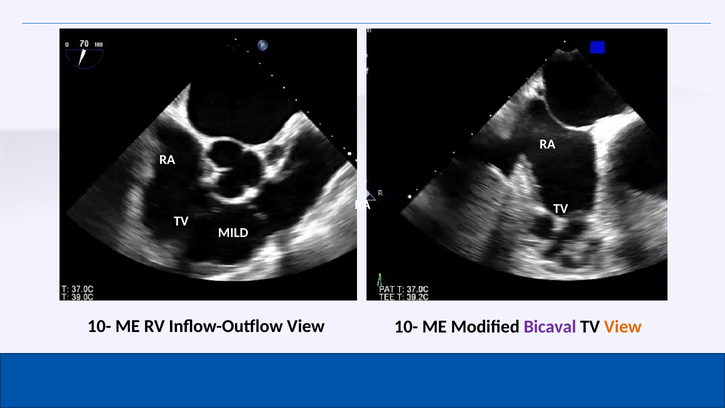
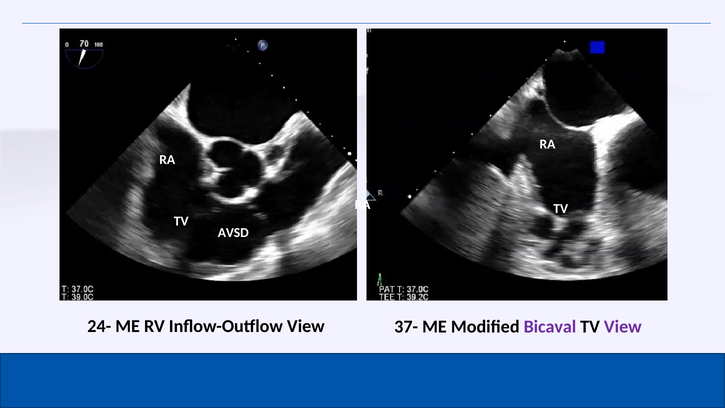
MILD: MILD -> AVSD (233, 233)
10-: 10- -> 24- (99, 326)
View 10-: 10- -> 37- (406, 326)
View colour: orange -> purple (623, 326)
